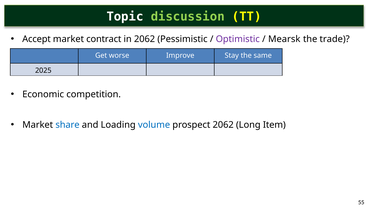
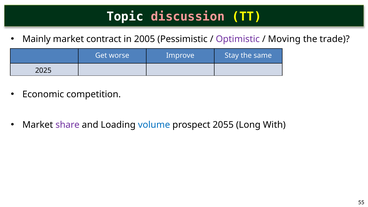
discussion colour: light green -> pink (188, 17)
Accept: Accept -> Mainly (37, 39)
in 2062: 2062 -> 2005 (145, 39)
Mearsk: Mearsk -> Moving (284, 39)
share colour: blue -> purple (67, 125)
prospect 2062: 2062 -> 2055 (223, 125)
Item: Item -> With (274, 125)
